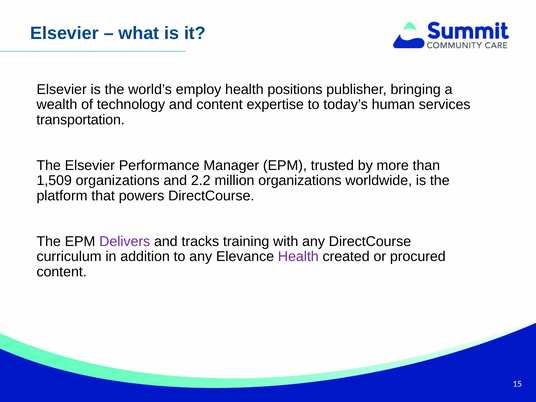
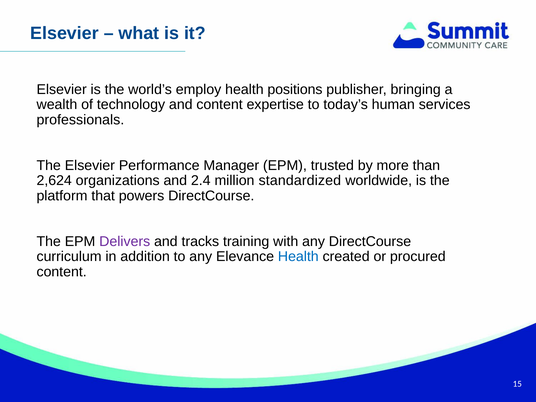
transportation: transportation -> professionals (80, 120)
1,509: 1,509 -> 2,624 (54, 181)
2.2: 2.2 -> 2.4 (201, 181)
million organizations: organizations -> standardized (300, 181)
Health colour: purple -> blue (298, 257)
